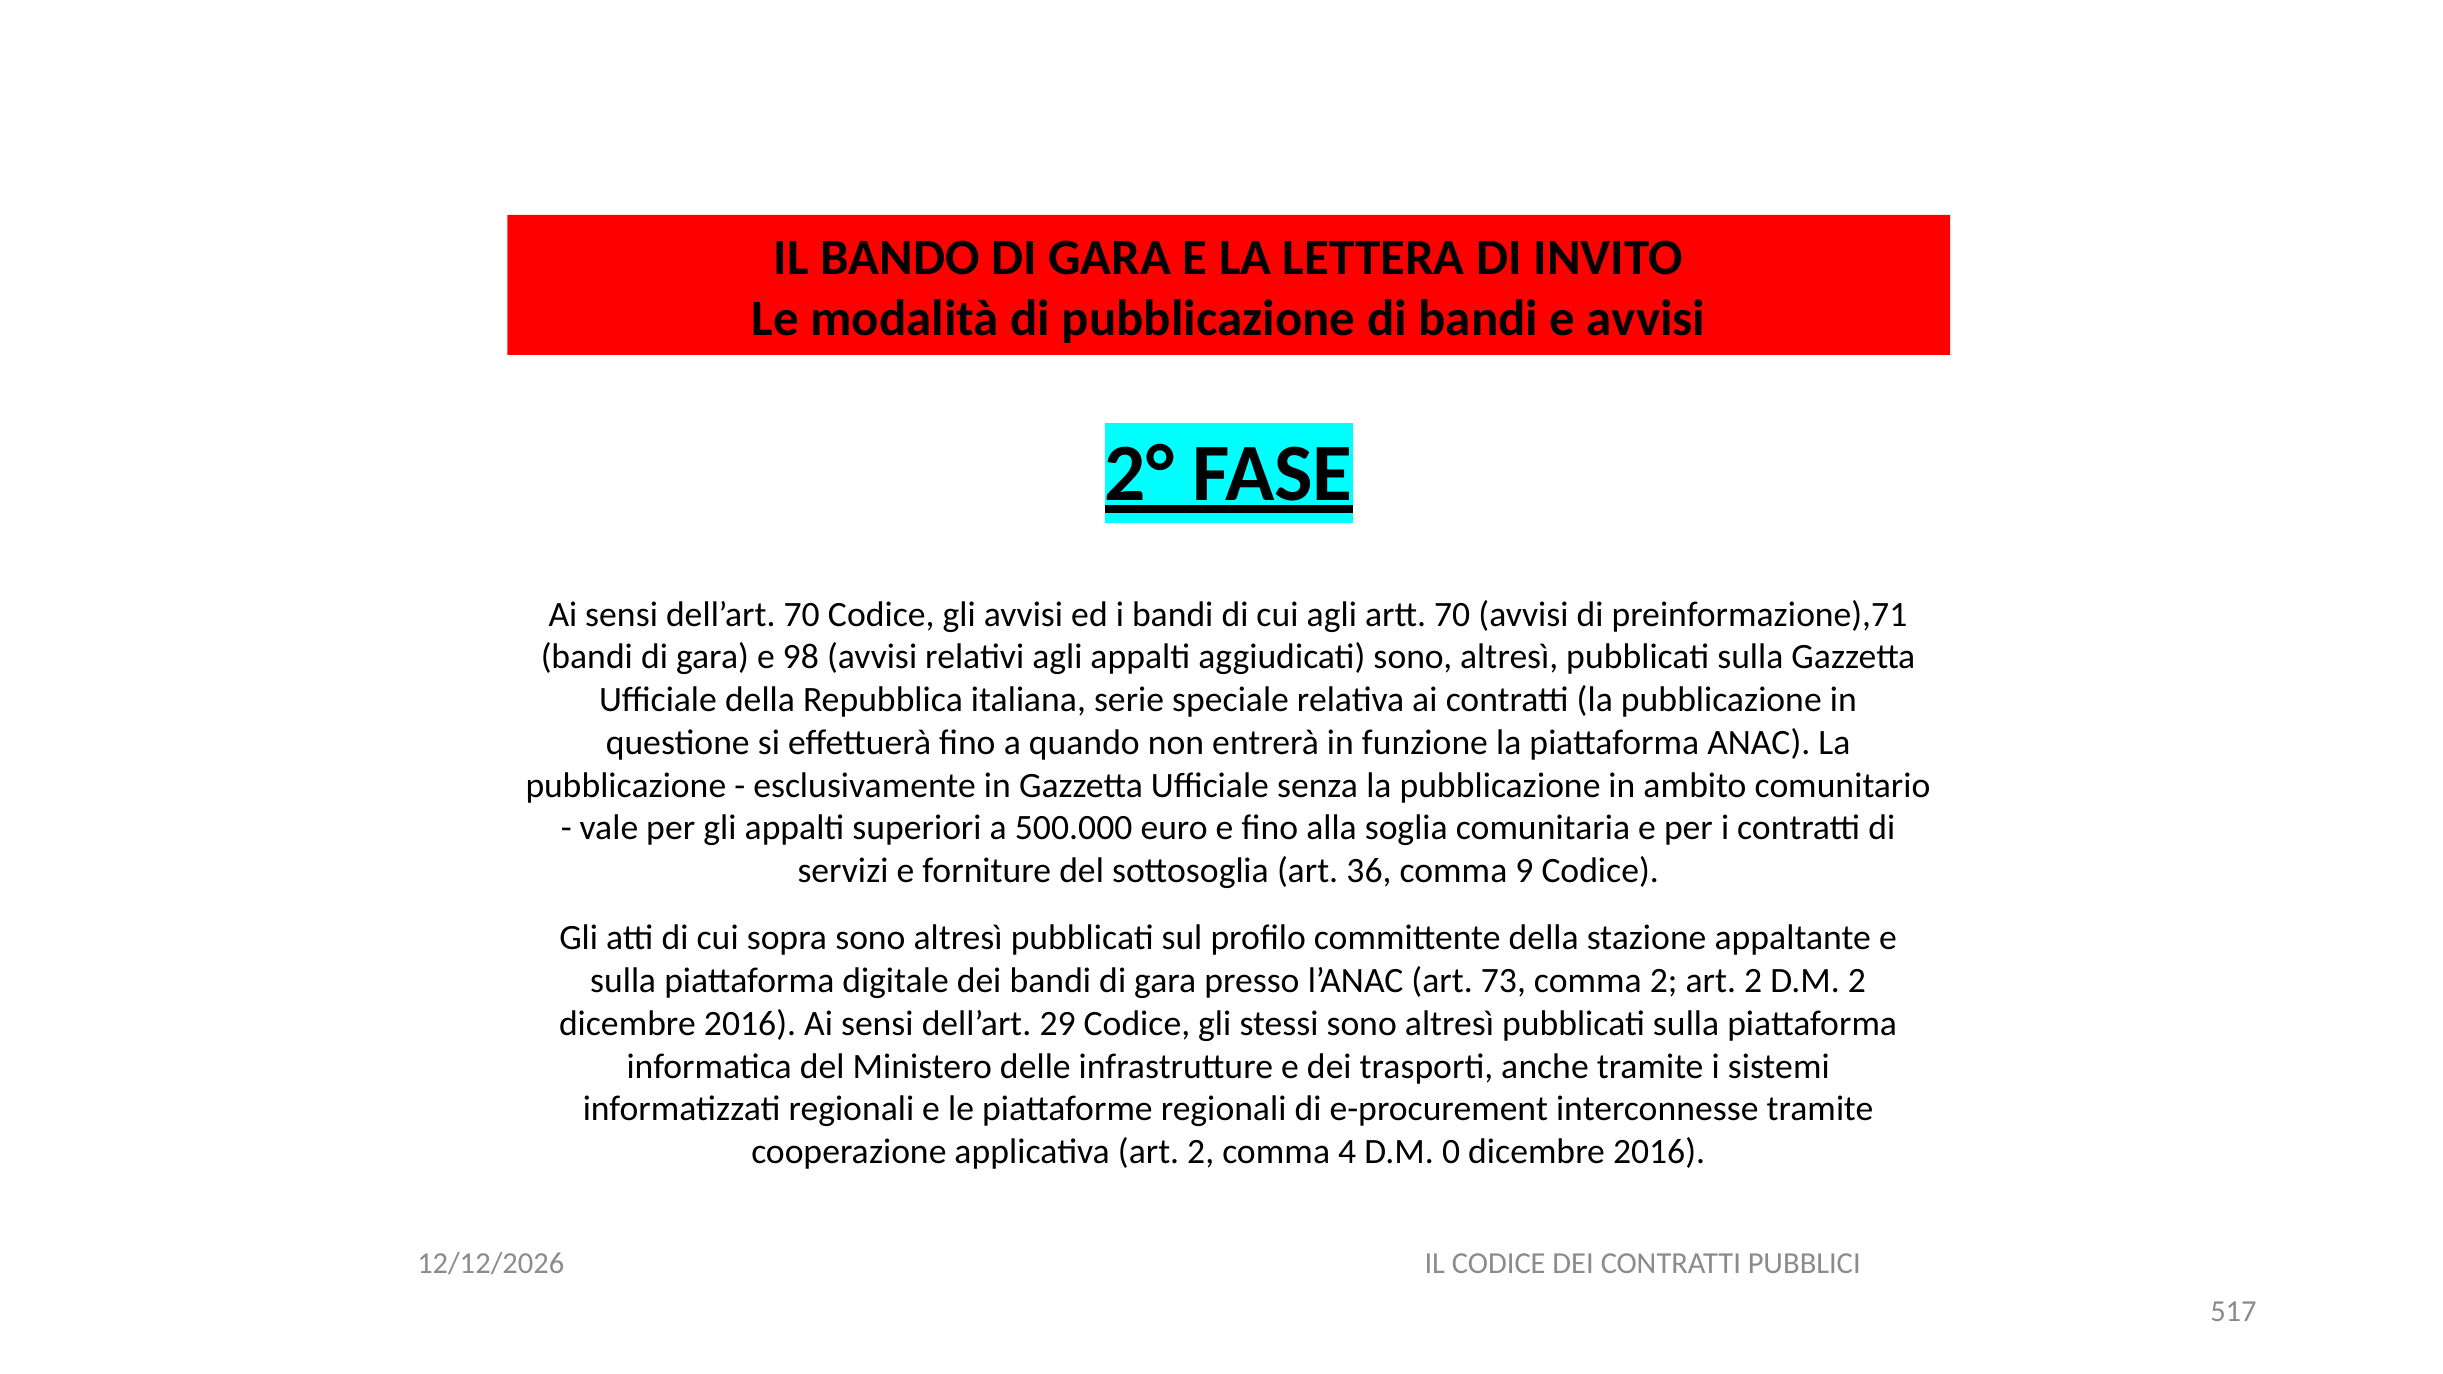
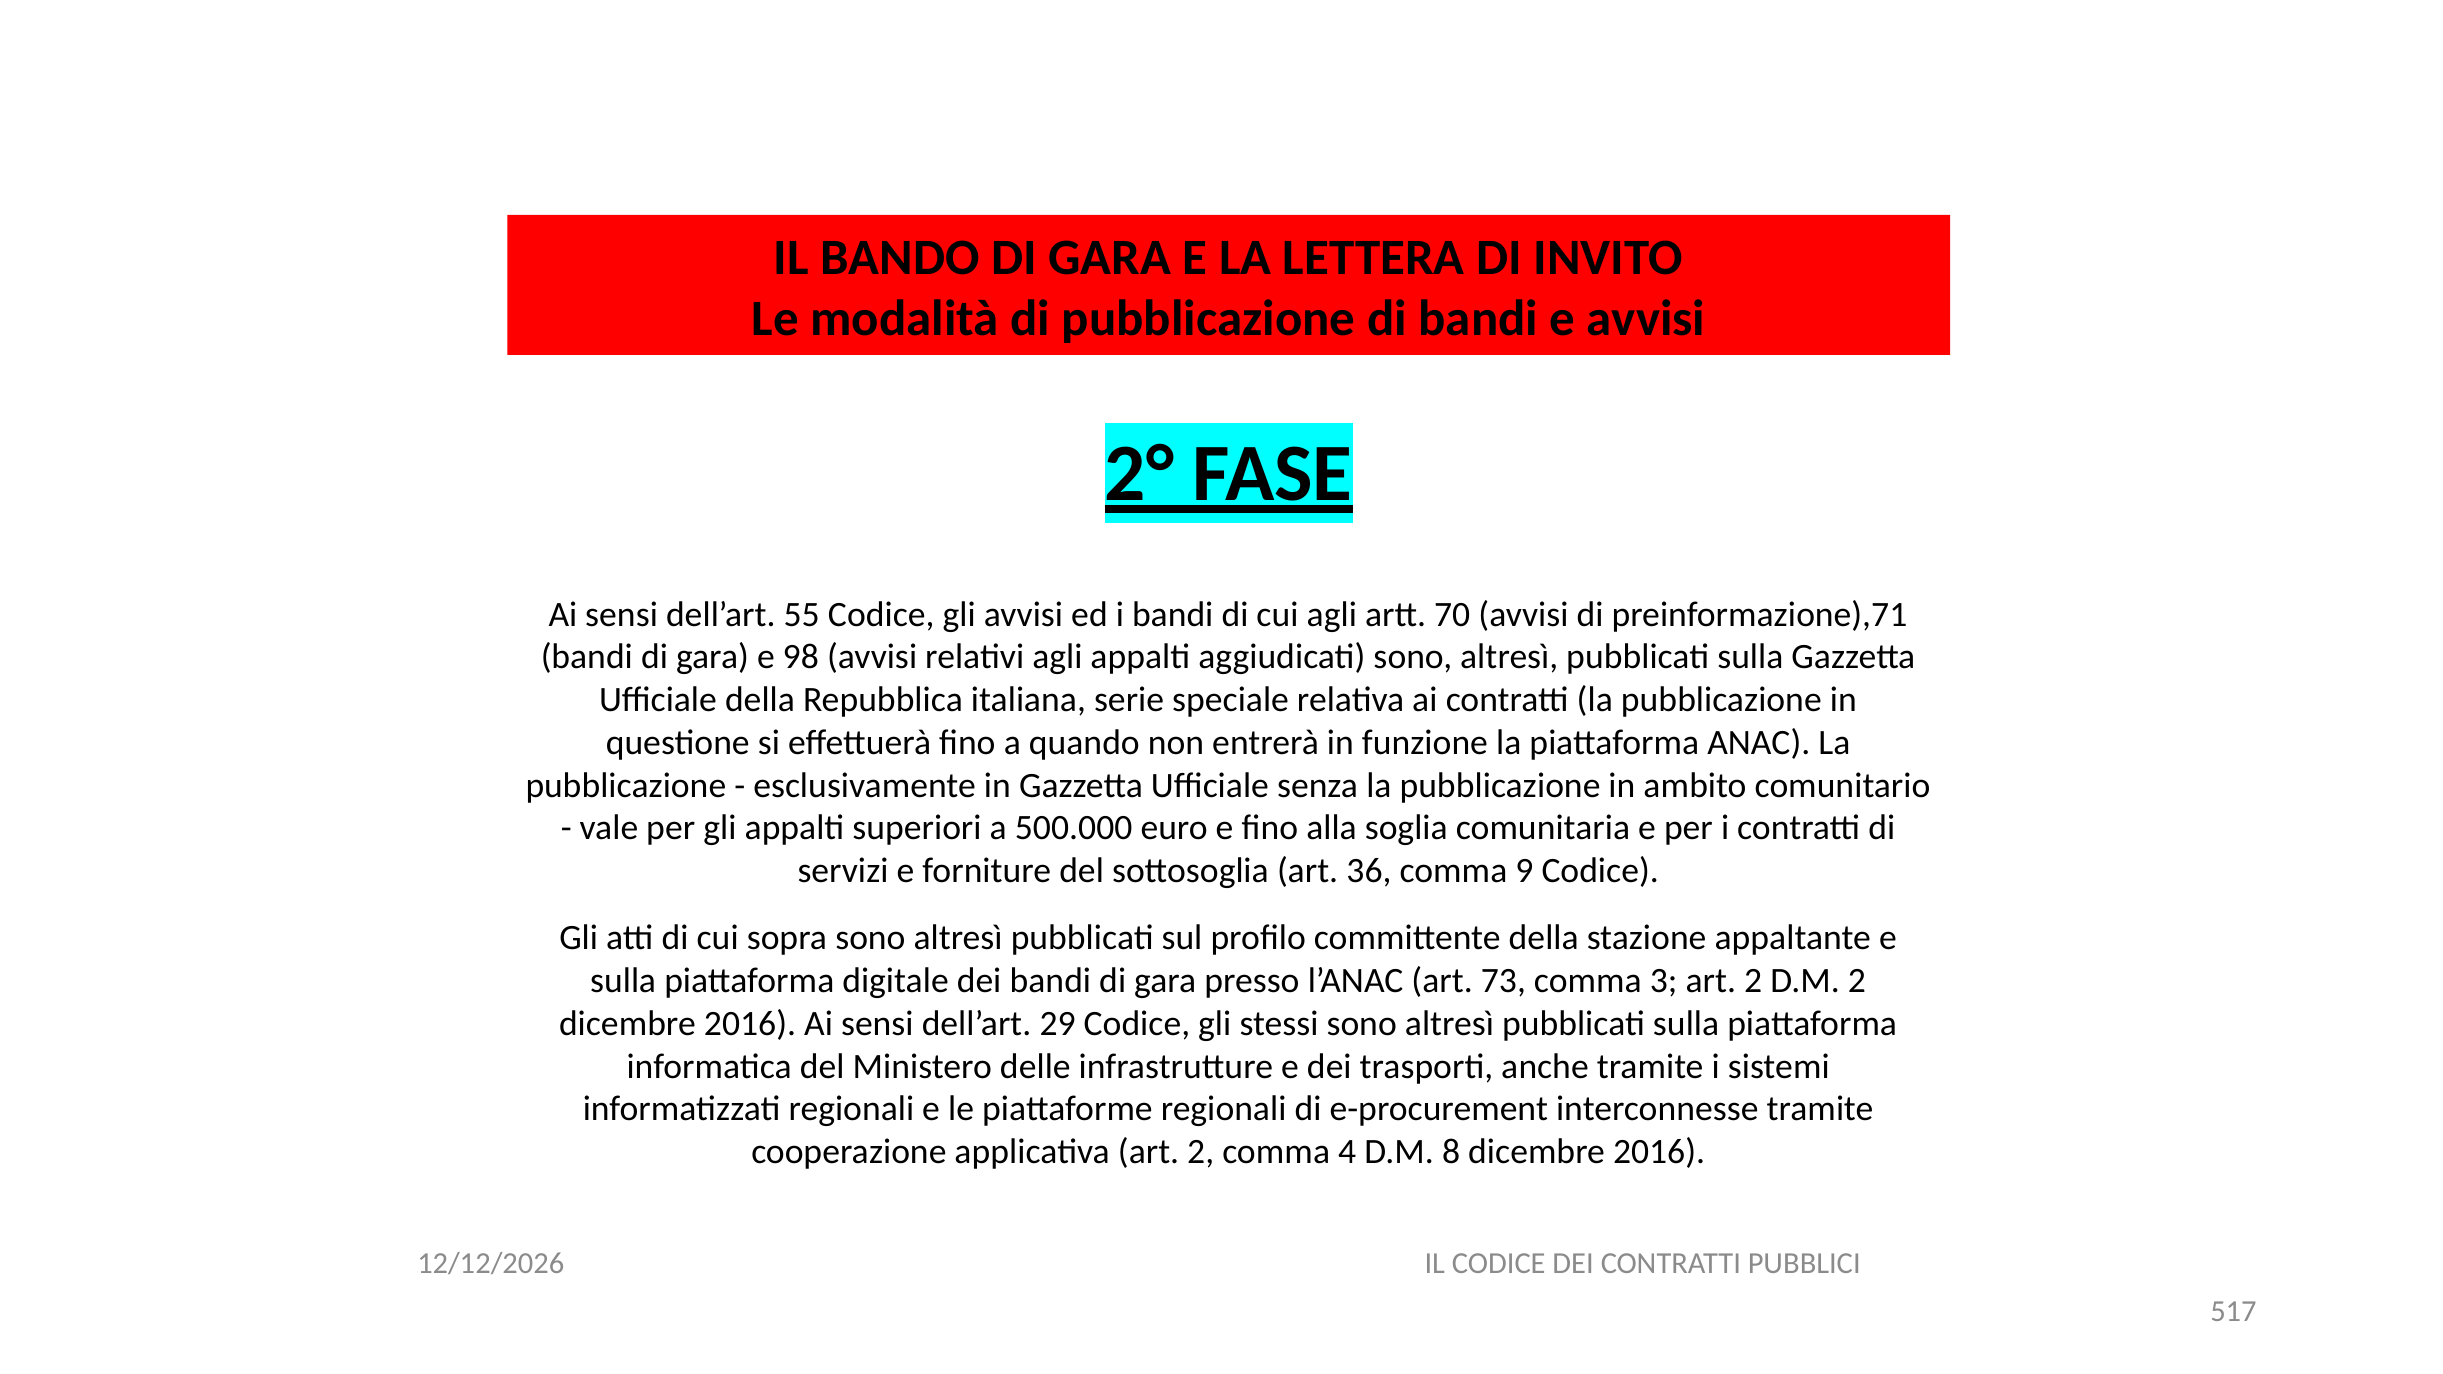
dell’art 70: 70 -> 55 (802, 614)
comma 2: 2 -> 3 (1664, 981)
0: 0 -> 8 (1451, 1152)
